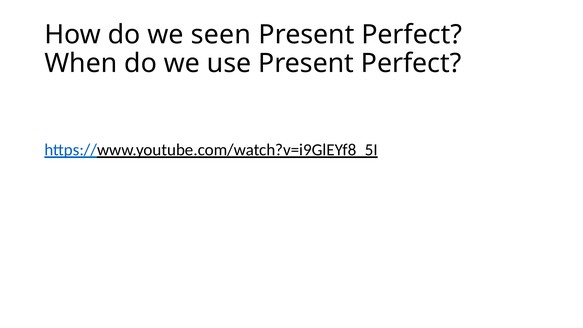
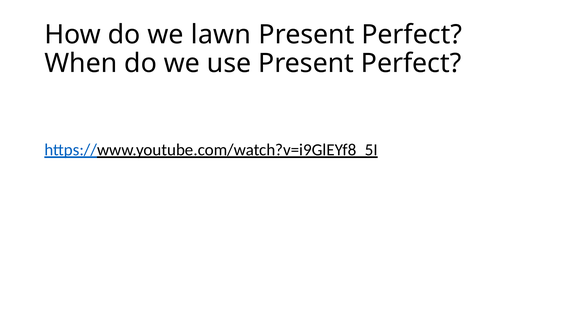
seen: seen -> lawn (221, 35)
